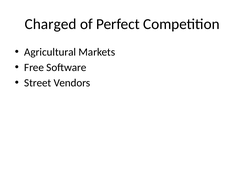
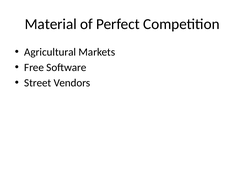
Charged: Charged -> Material (51, 24)
